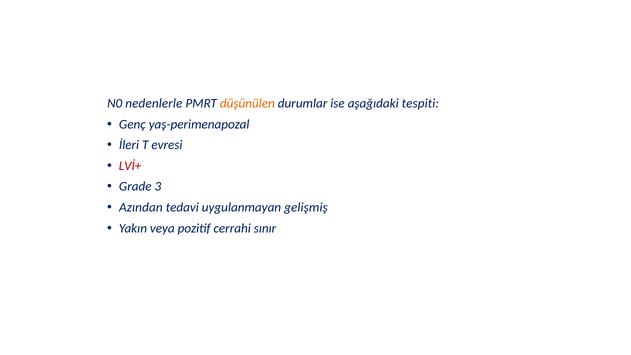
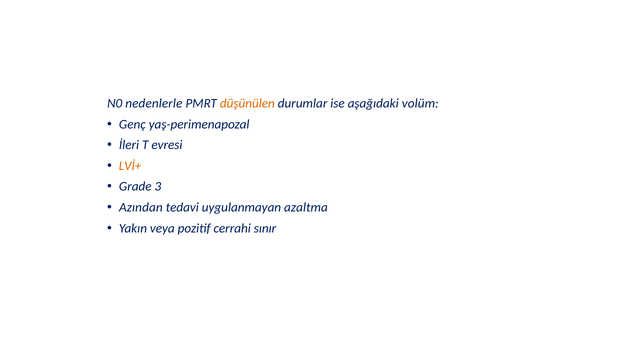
tespiti: tespiti -> volüm (420, 103)
LVİ+ colour: red -> orange (130, 166)
gelişmiş: gelişmiş -> azaltma (306, 207)
